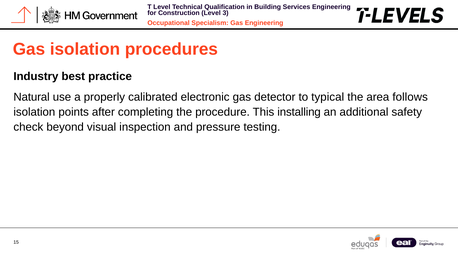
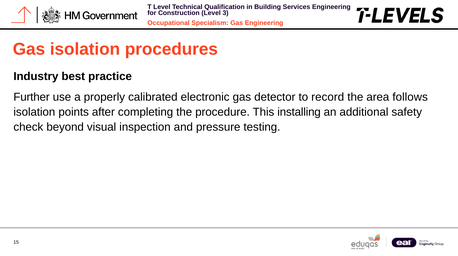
Natural: Natural -> Further (32, 97)
typical: typical -> record (328, 97)
